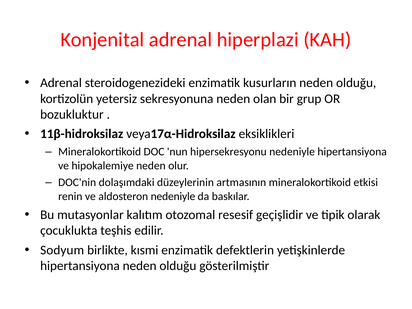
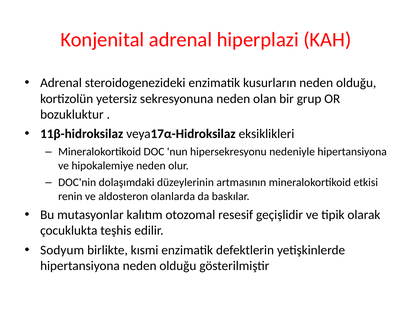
aldosteron nedeniyle: nedeniyle -> olanlarda (173, 196)
